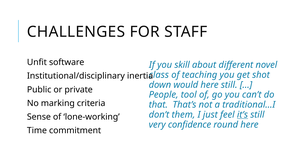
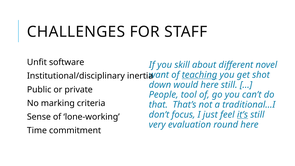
class: class -> want (159, 75)
teaching underline: none -> present (200, 75)
them: them -> focus (183, 115)
confidence: confidence -> evaluation (190, 125)
